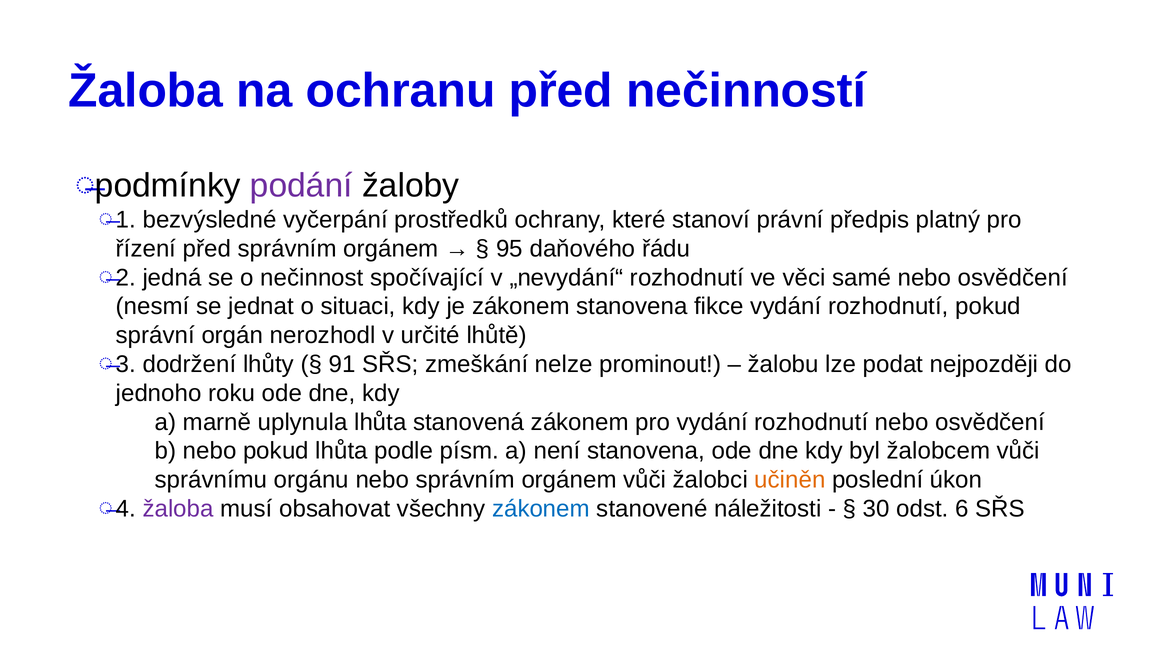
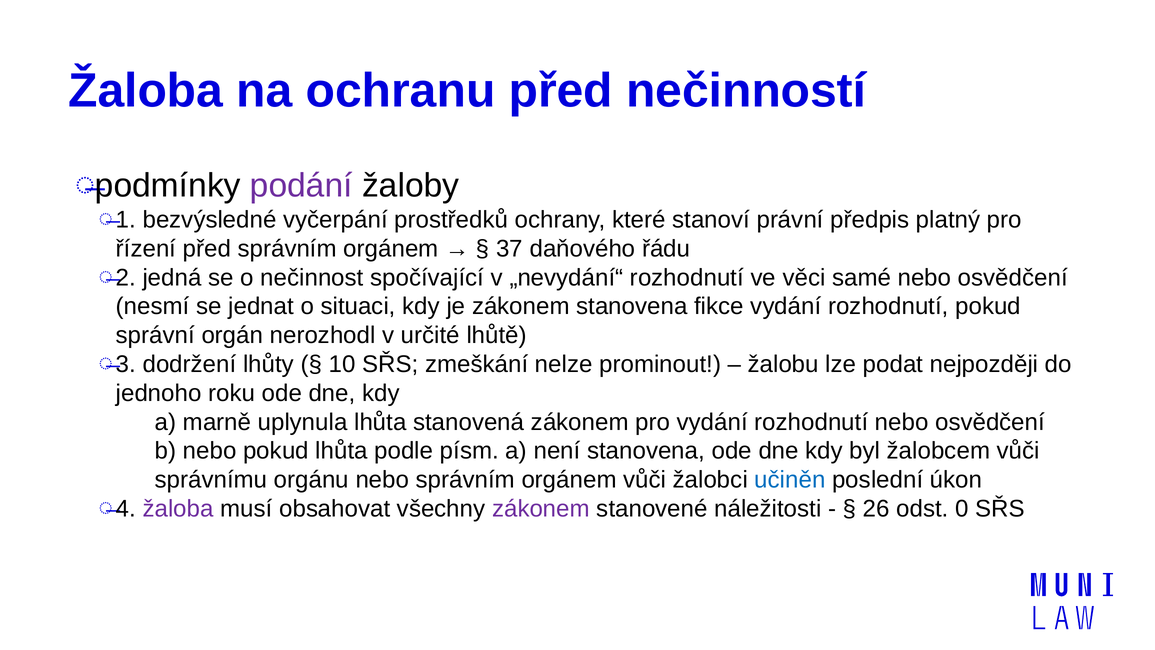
95: 95 -> 37 (510, 249)
91: 91 -> 10 (342, 364)
učiněn colour: orange -> blue (790, 480)
zákonem colour: blue -> purple (541, 509)
30: 30 -> 26 (876, 509)
6: 6 -> 0 (962, 509)
